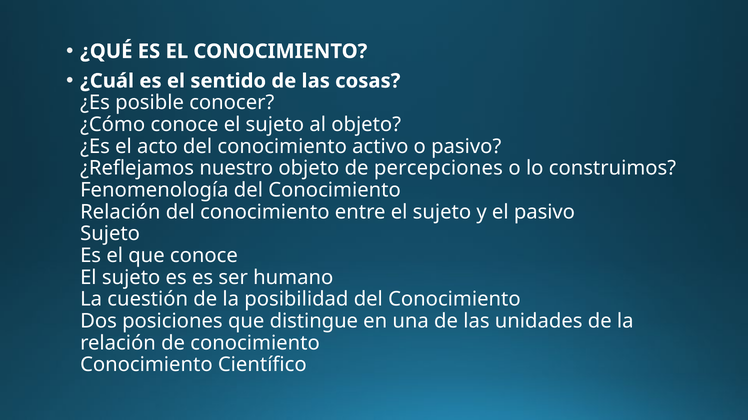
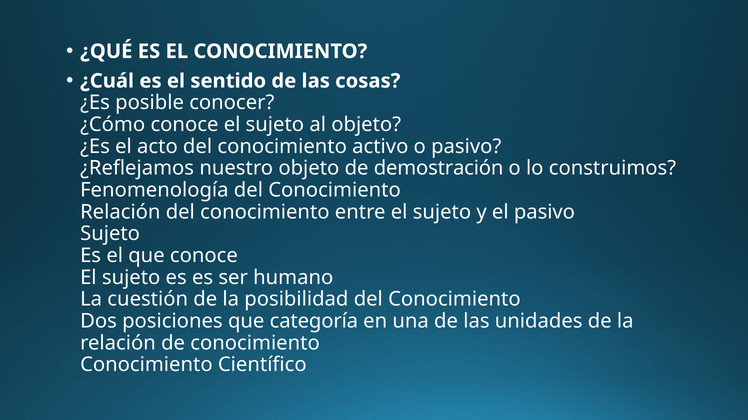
percepciones: percepciones -> demostración (439, 169)
distingue: distingue -> categoría (314, 322)
